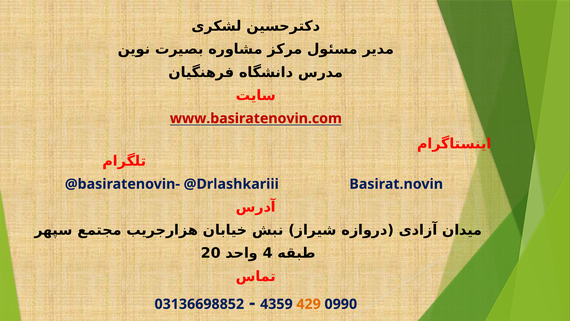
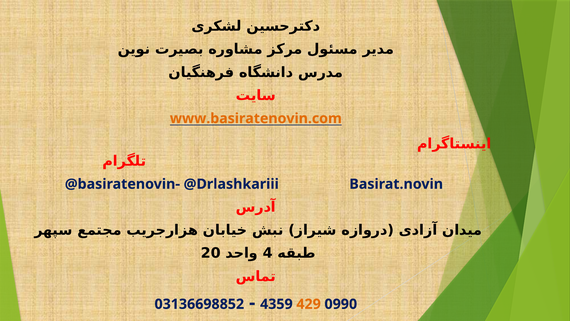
www.basiratenovin.com colour: red -> orange (256, 118)
